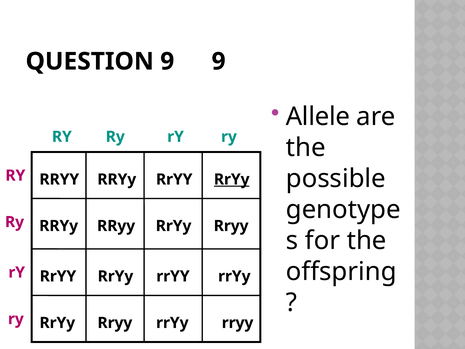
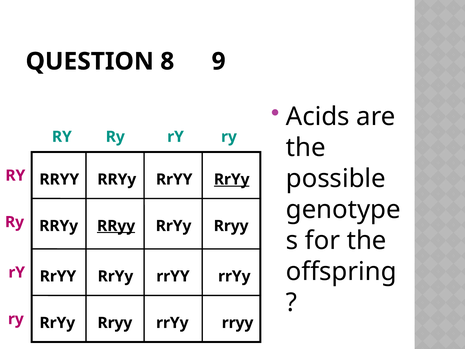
QUESTION 9: 9 -> 8 (167, 61)
Allele: Allele -> Acids (318, 116)
RRyy underline: none -> present (116, 226)
